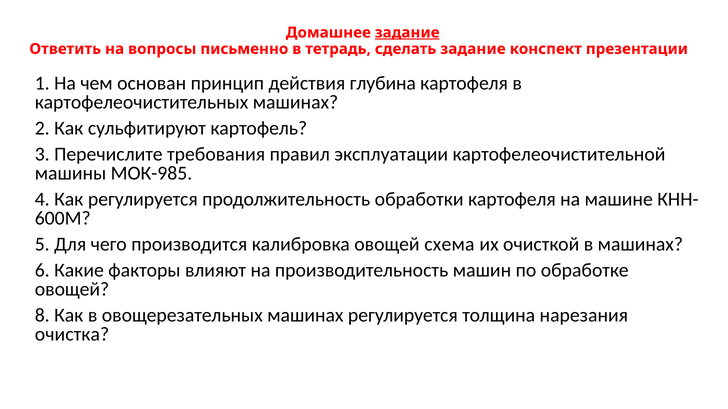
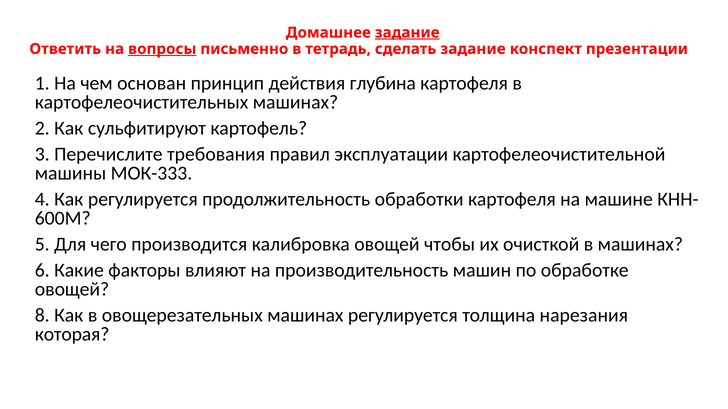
вопросы underline: none -> present (162, 49)
МОК-985: МОК-985 -> МОК-333 (151, 174)
схема: схема -> чтобы (450, 245)
очистка: очистка -> которая (72, 335)
